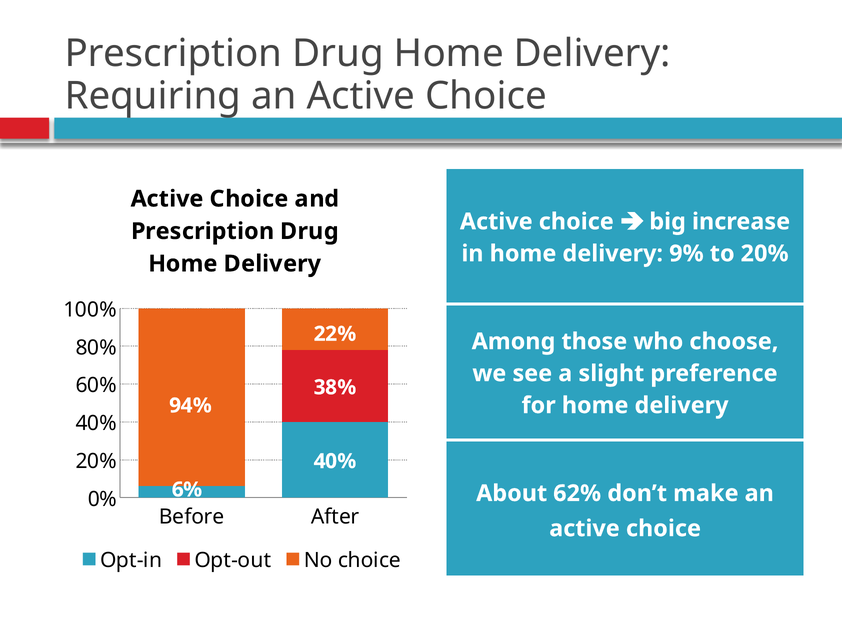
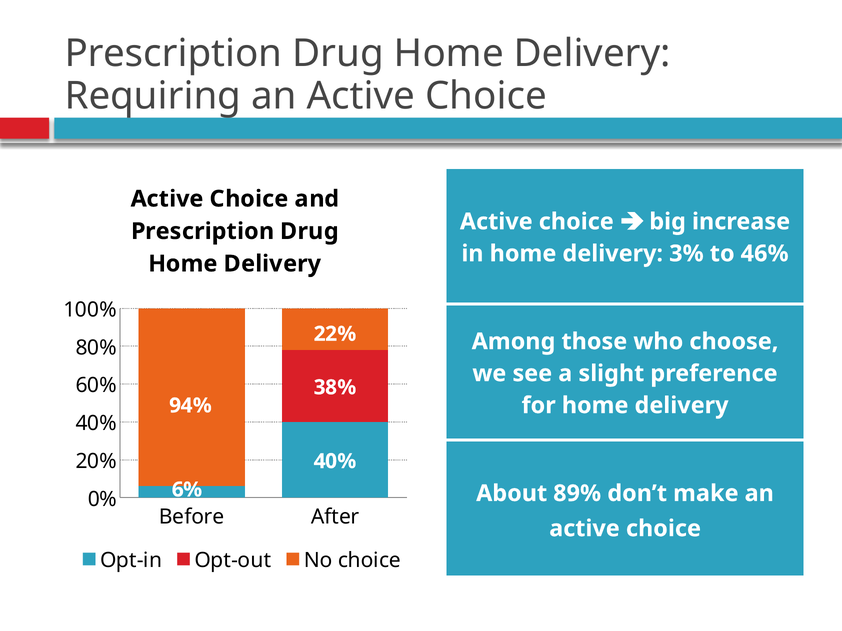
9%: 9% -> 3% (686, 254)
to 20%: 20% -> 46% (765, 254)
62%: 62% -> 89% (577, 494)
